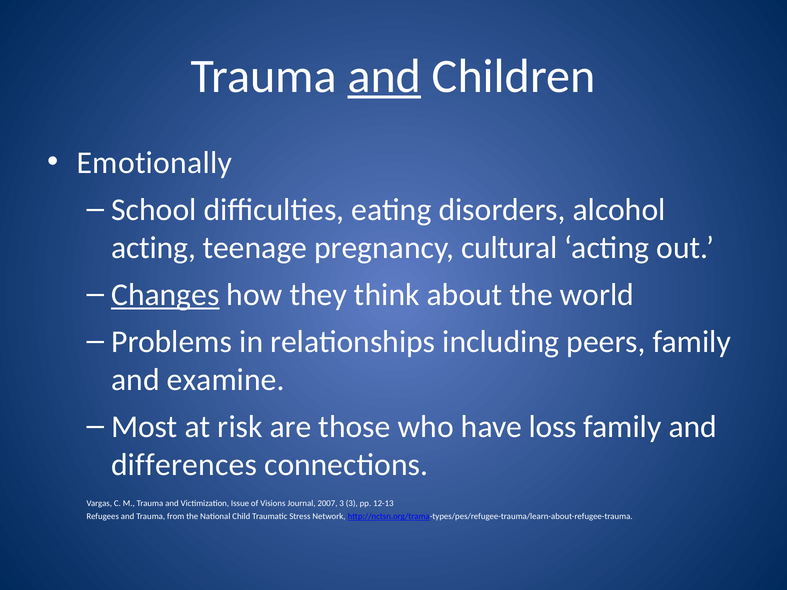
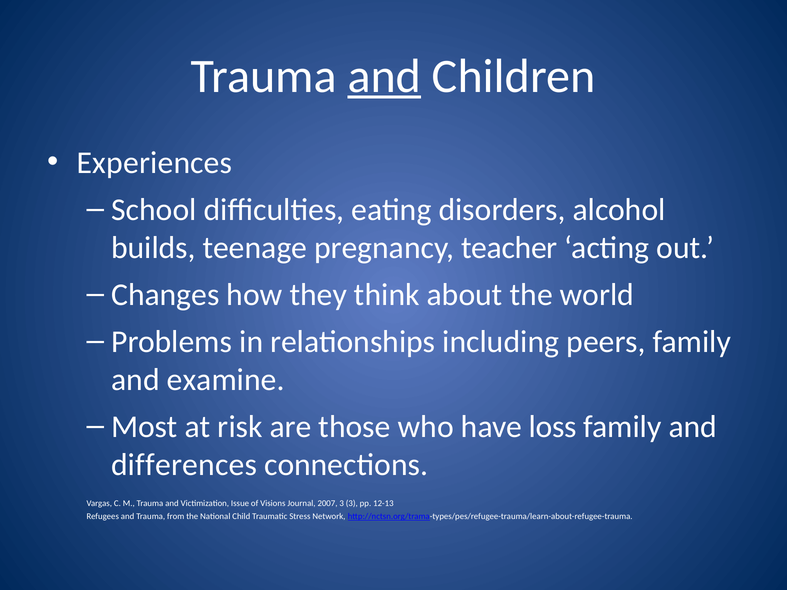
Emotionally: Emotionally -> Experiences (155, 163)
acting: acting -> builds (153, 248)
cultural: cultural -> teacher (509, 248)
Changes underline: present -> none (165, 295)
